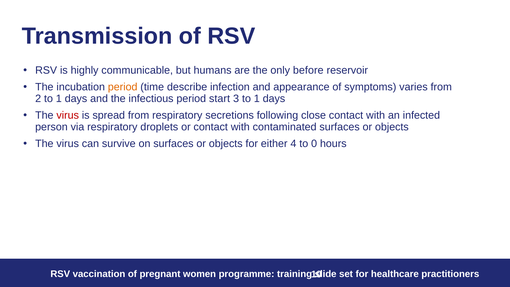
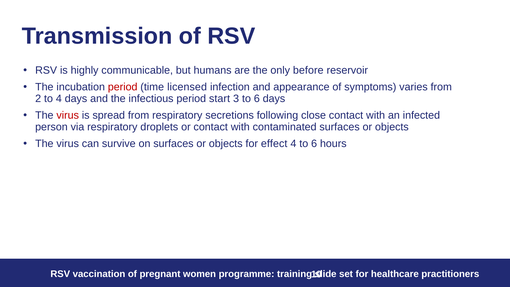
period colour: orange -> red (123, 87)
describe: describe -> licensed (187, 87)
2 to 1: 1 -> 4 (59, 99)
3 to 1: 1 -> 6 (257, 99)
either: either -> effect (274, 144)
4 to 0: 0 -> 6 (314, 144)
